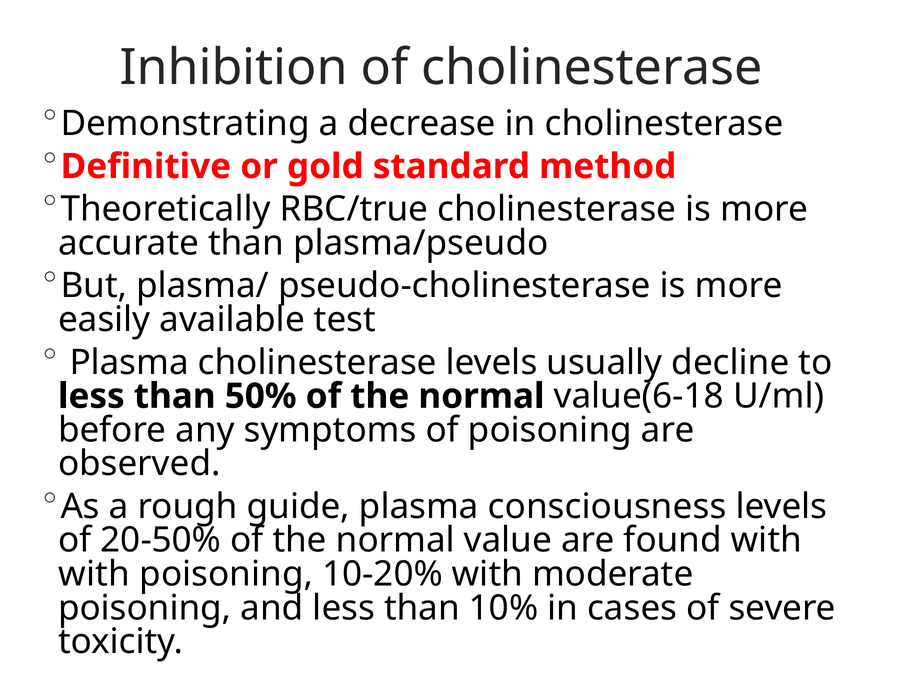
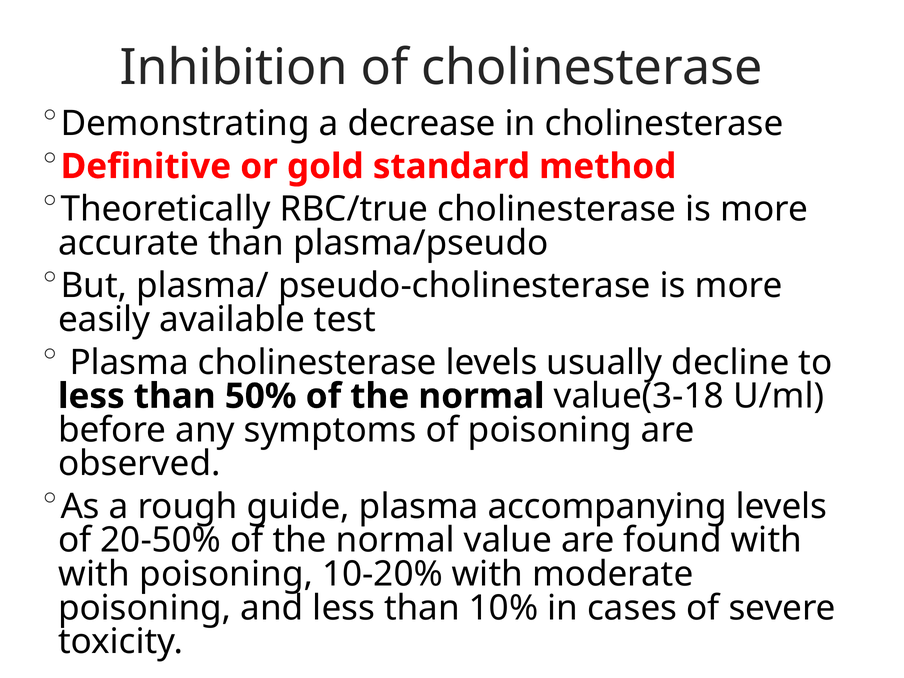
value(6-18: value(6-18 -> value(3-18 (639, 396)
consciousness: consciousness -> accompanying (607, 507)
